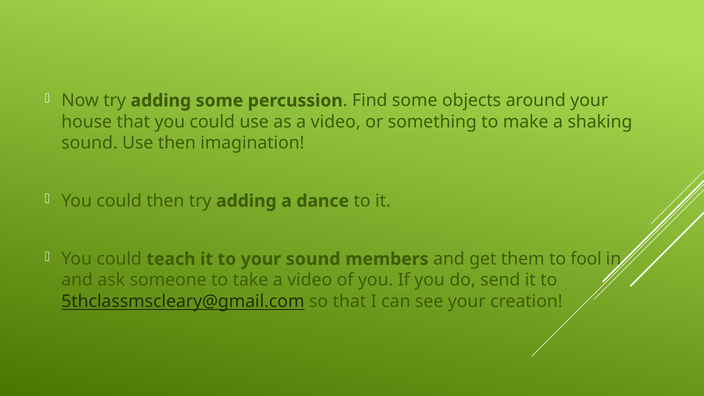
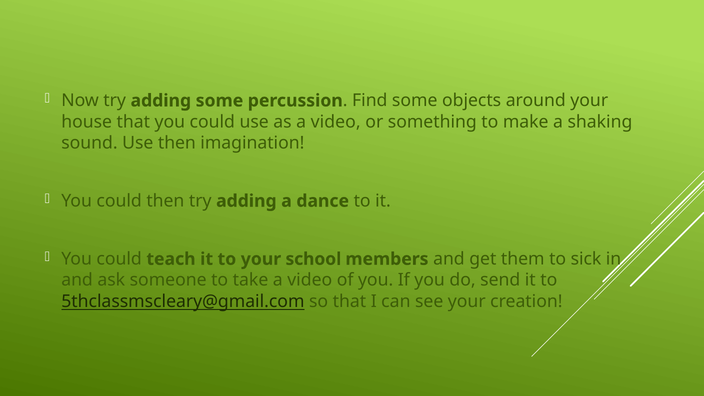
your sound: sound -> school (313, 259)
fool: fool -> sick (586, 259)
